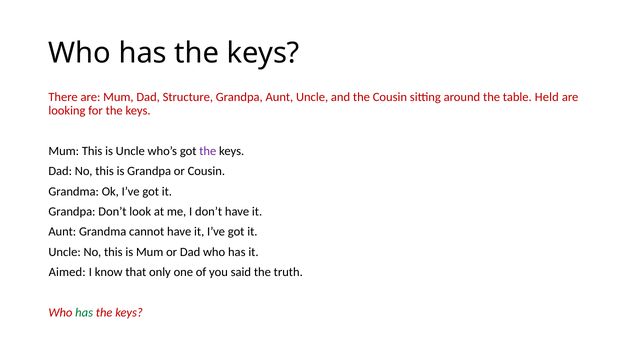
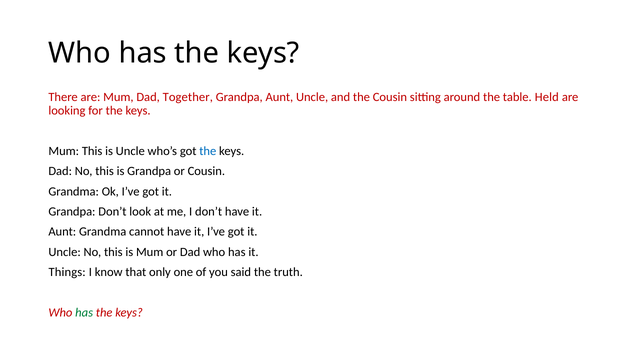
Structure: Structure -> Together (188, 97)
the colour: purple -> blue (208, 151)
Aimed: Aimed -> Things (67, 272)
